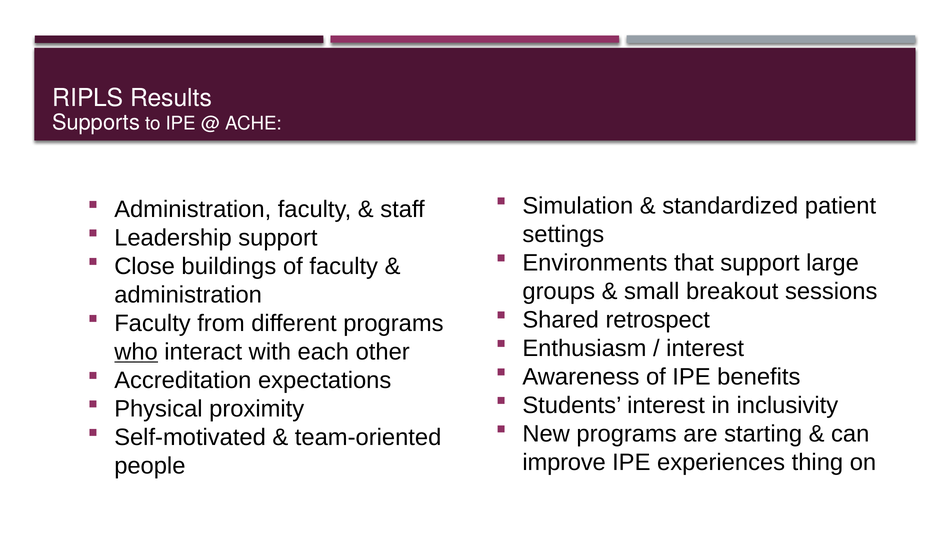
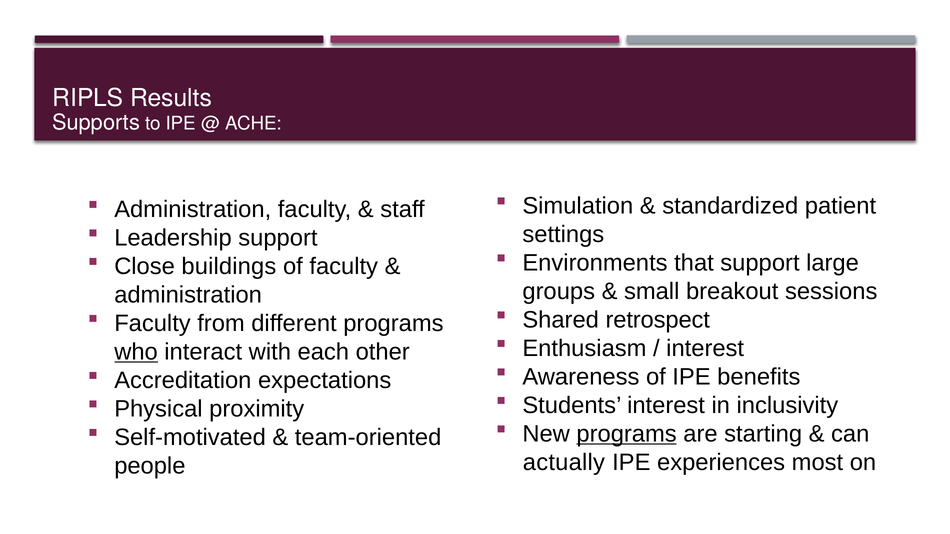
programs underline: none -> present (627, 434)
improve: improve -> actually (564, 463)
thing: thing -> most (817, 463)
